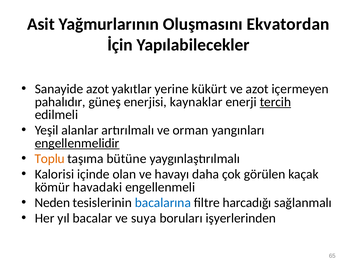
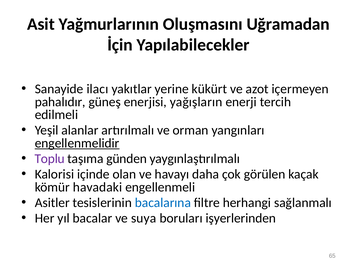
Ekvatordan: Ekvatordan -> Uğramadan (288, 24)
Sanayide azot: azot -> ilacı (97, 89)
kaynaklar: kaynaklar -> yağışların (196, 102)
tercih underline: present -> none (275, 102)
Toplu colour: orange -> purple (50, 159)
bütüne: bütüne -> günden (127, 159)
Neden: Neden -> Asitler (52, 203)
harcadığı: harcadığı -> herhangi (247, 203)
